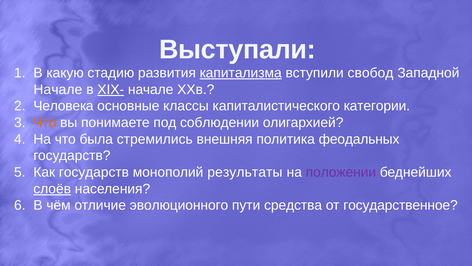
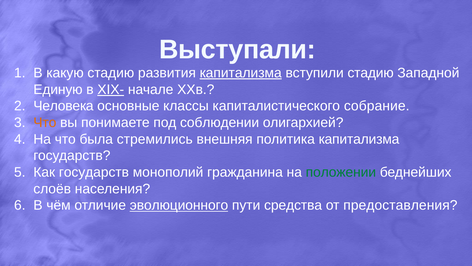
вступили свобод: свобод -> стадию (371, 73)
Начале: Начале -> Единую (58, 89)
категории: категории -> собрание (377, 106)
политика феодальных: феодальных -> капитализма (359, 139)
результаты: результаты -> гражданина (245, 172)
положении colour: purple -> green (341, 172)
слоёв underline: present -> none (52, 188)
эволюционного underline: none -> present (179, 205)
государственное: государственное -> предоставления (400, 205)
